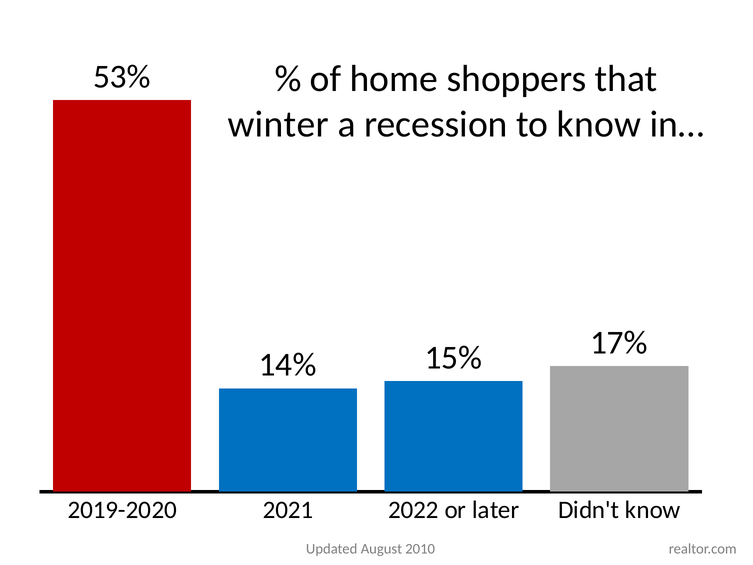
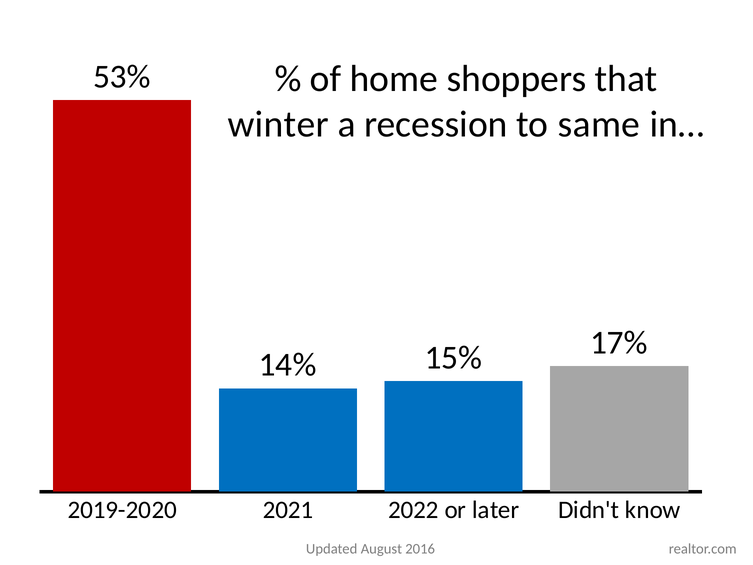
to know: know -> same (599, 124)
2010: 2010 -> 2016 (420, 549)
